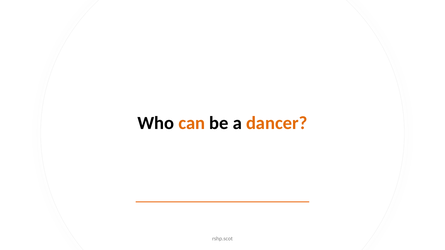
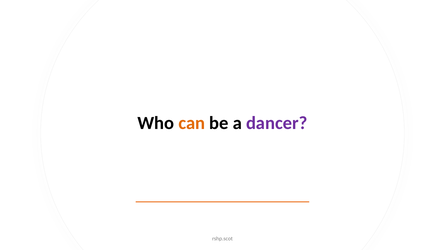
dancer colour: orange -> purple (277, 123)
